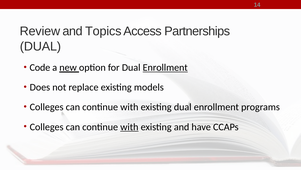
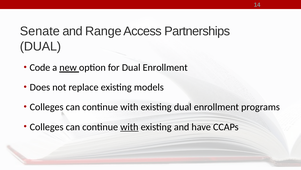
Review: Review -> Senate (40, 31)
Topics: Topics -> Range (103, 31)
Enrollment underline: present -> none (165, 67)
